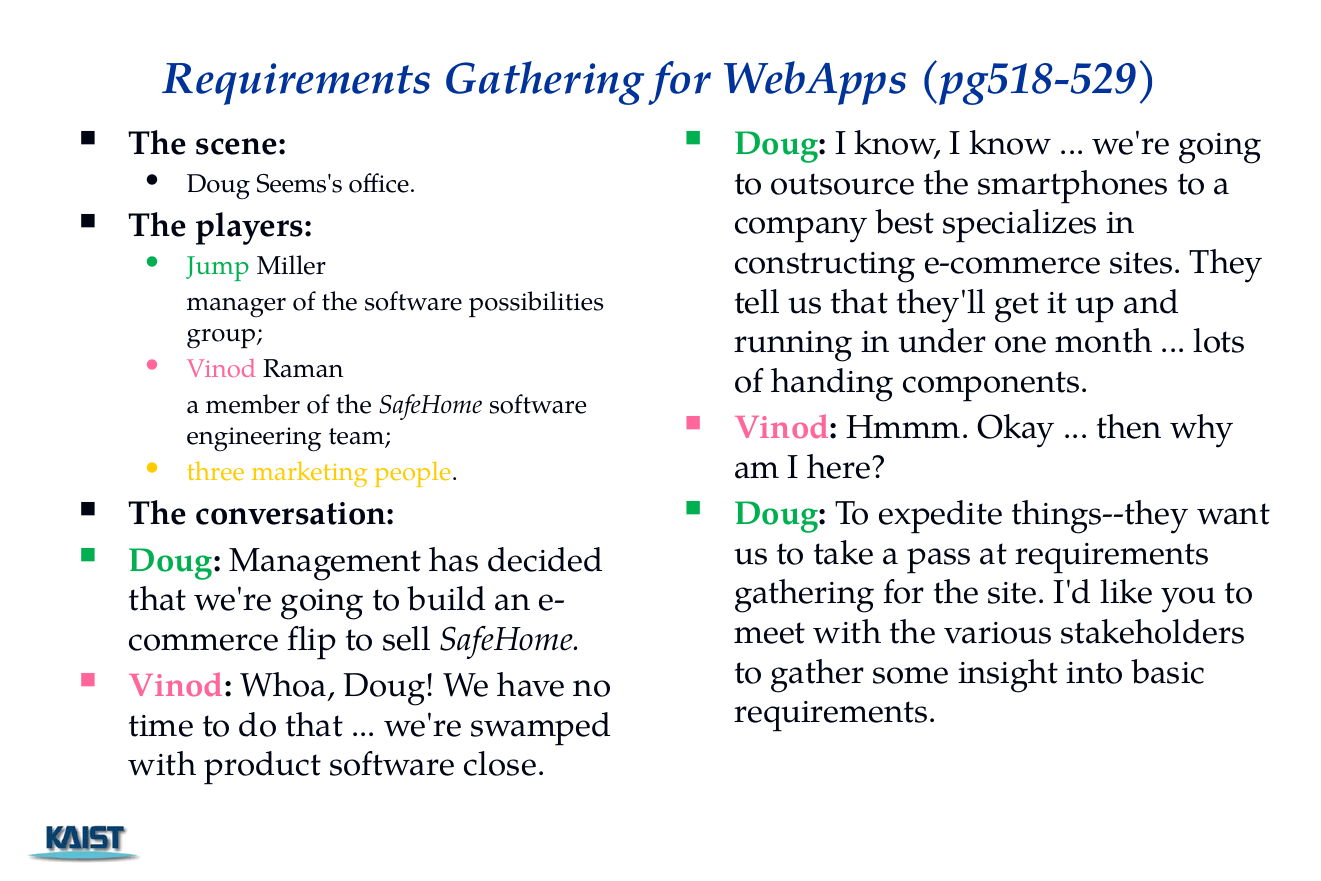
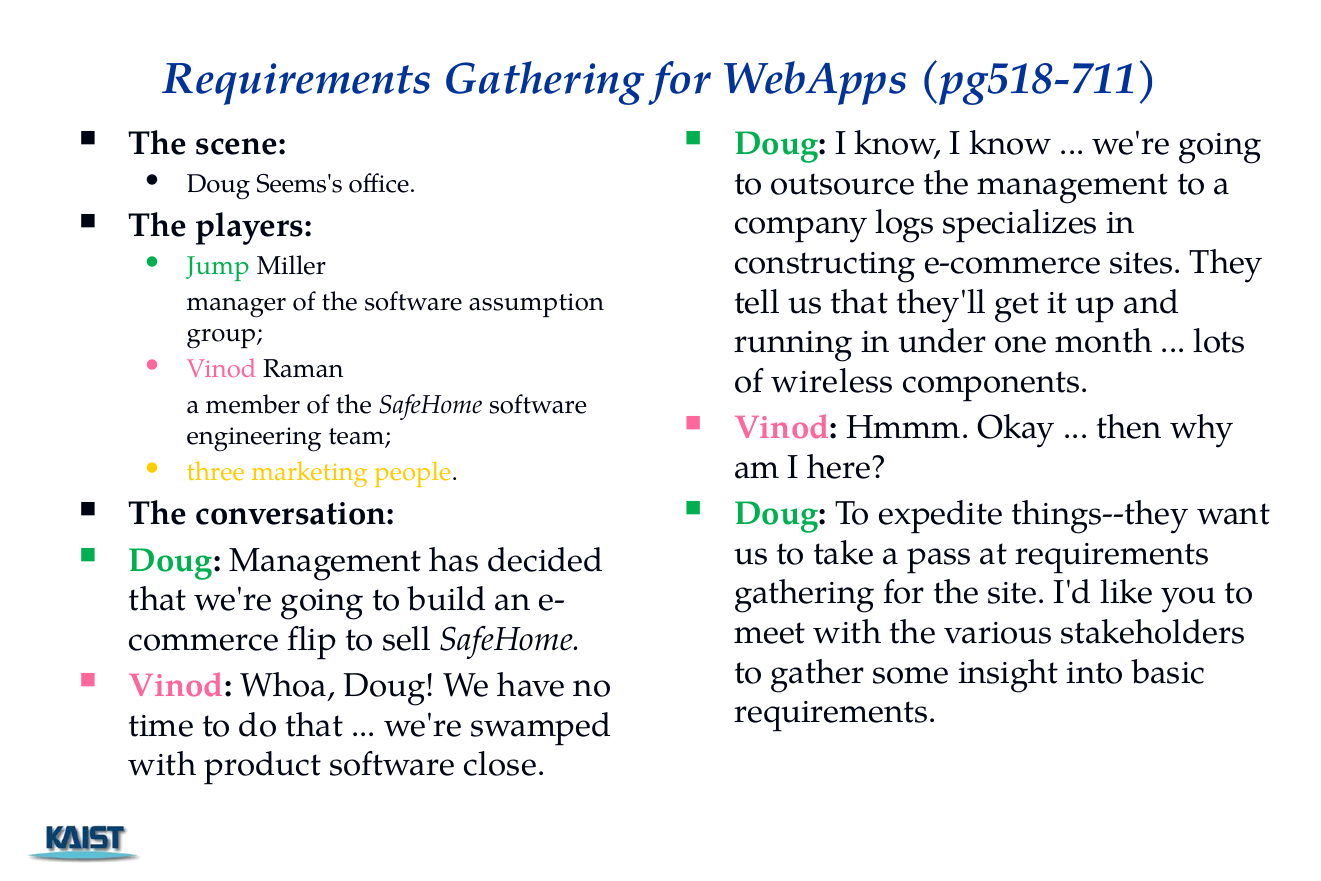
pg518-529: pg518-529 -> pg518-711 (1039, 79)
the smartphones: smartphones -> management (1073, 183)
best: best -> logs (905, 223)
possibilities: possibilities -> assumption (536, 302)
handing: handing -> wireless (833, 381)
